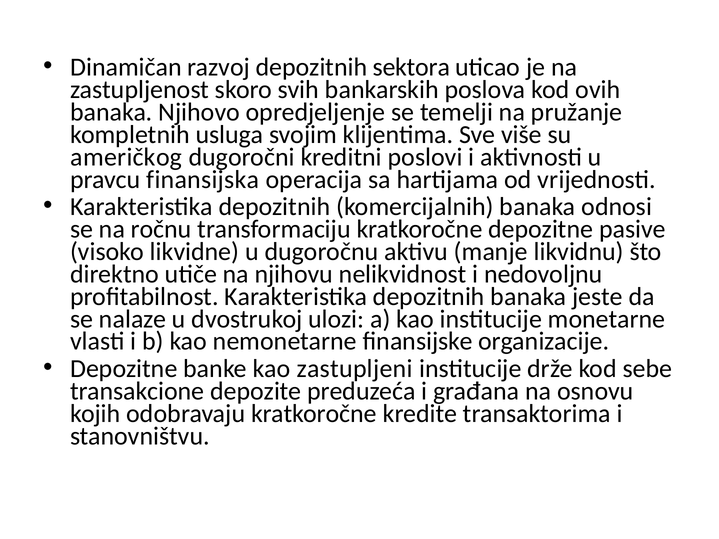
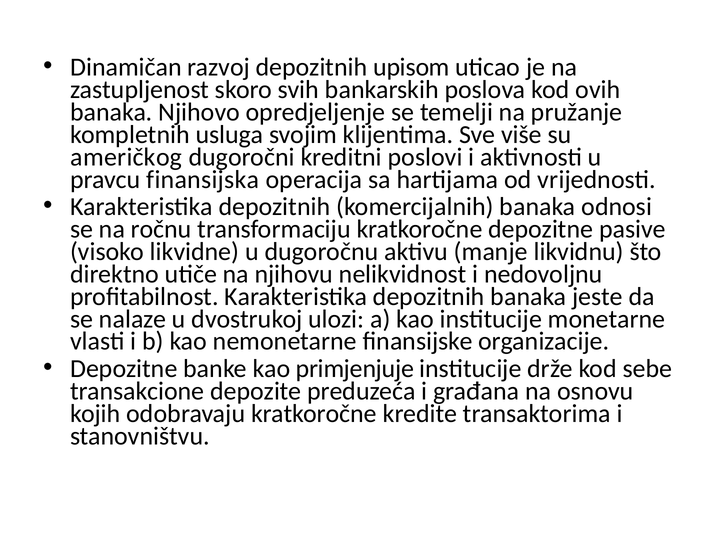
sektora: sektora -> upisom (411, 67)
zastupljeni: zastupljeni -> primjenjuje (355, 369)
